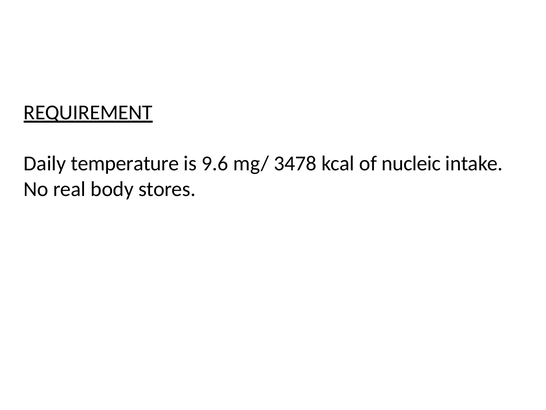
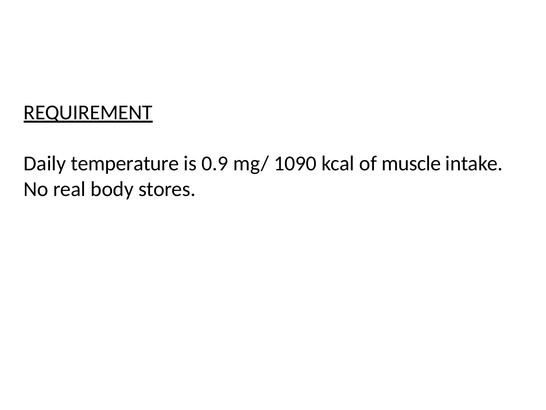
9.6: 9.6 -> 0.9 (215, 163)
3478: 3478 -> 1090 (295, 163)
nucleic: nucleic -> muscle (411, 163)
